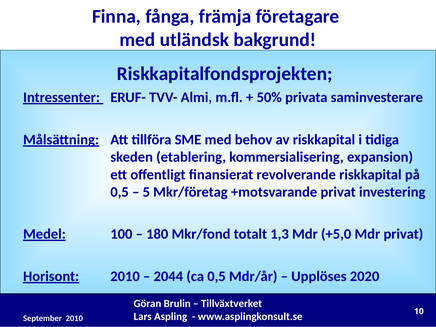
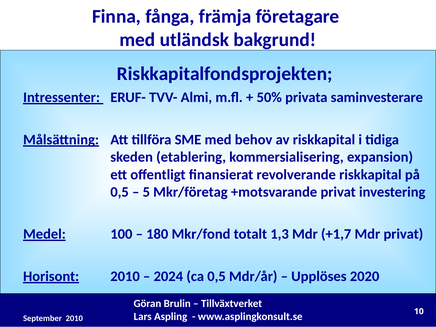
+5,0: +5,0 -> +1,7 (336, 234)
2044: 2044 -> 2024 (168, 276)
